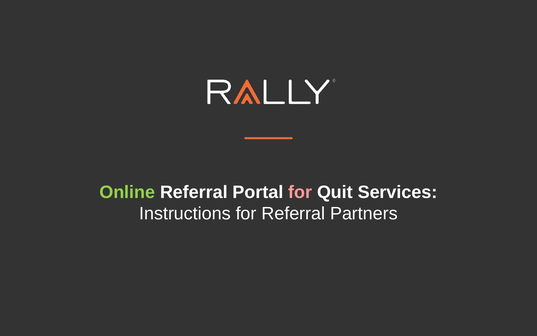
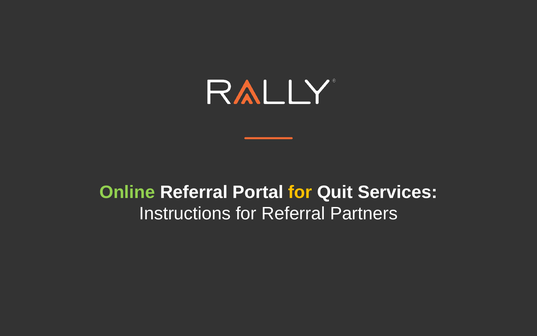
for colour: pink -> yellow (300, 192)
